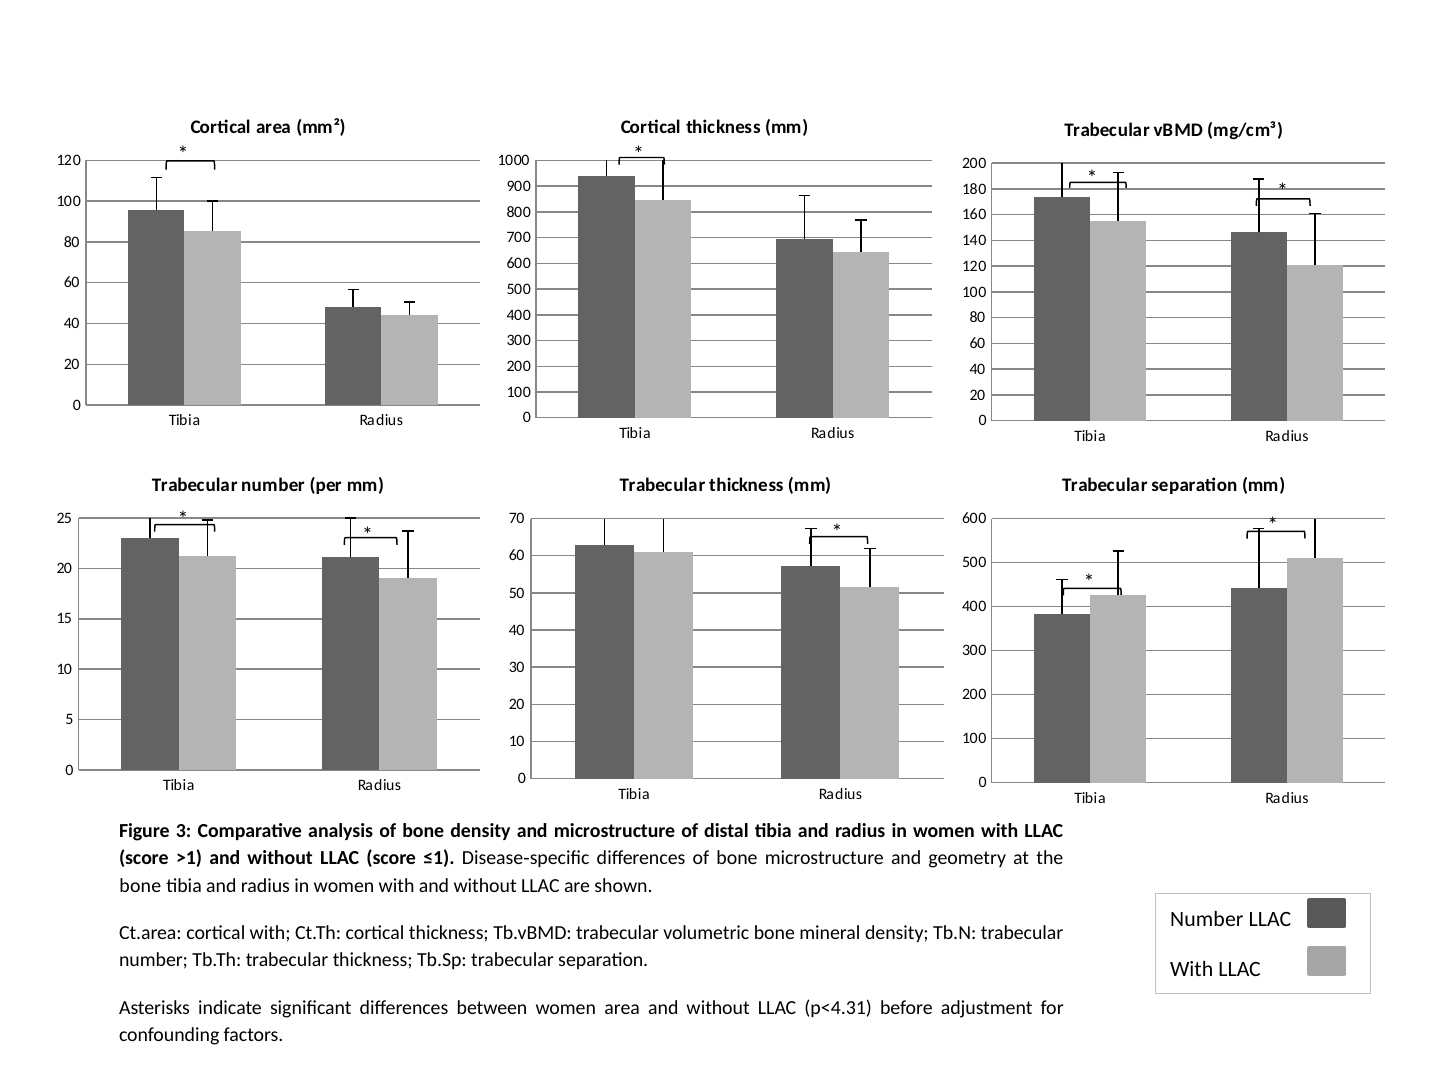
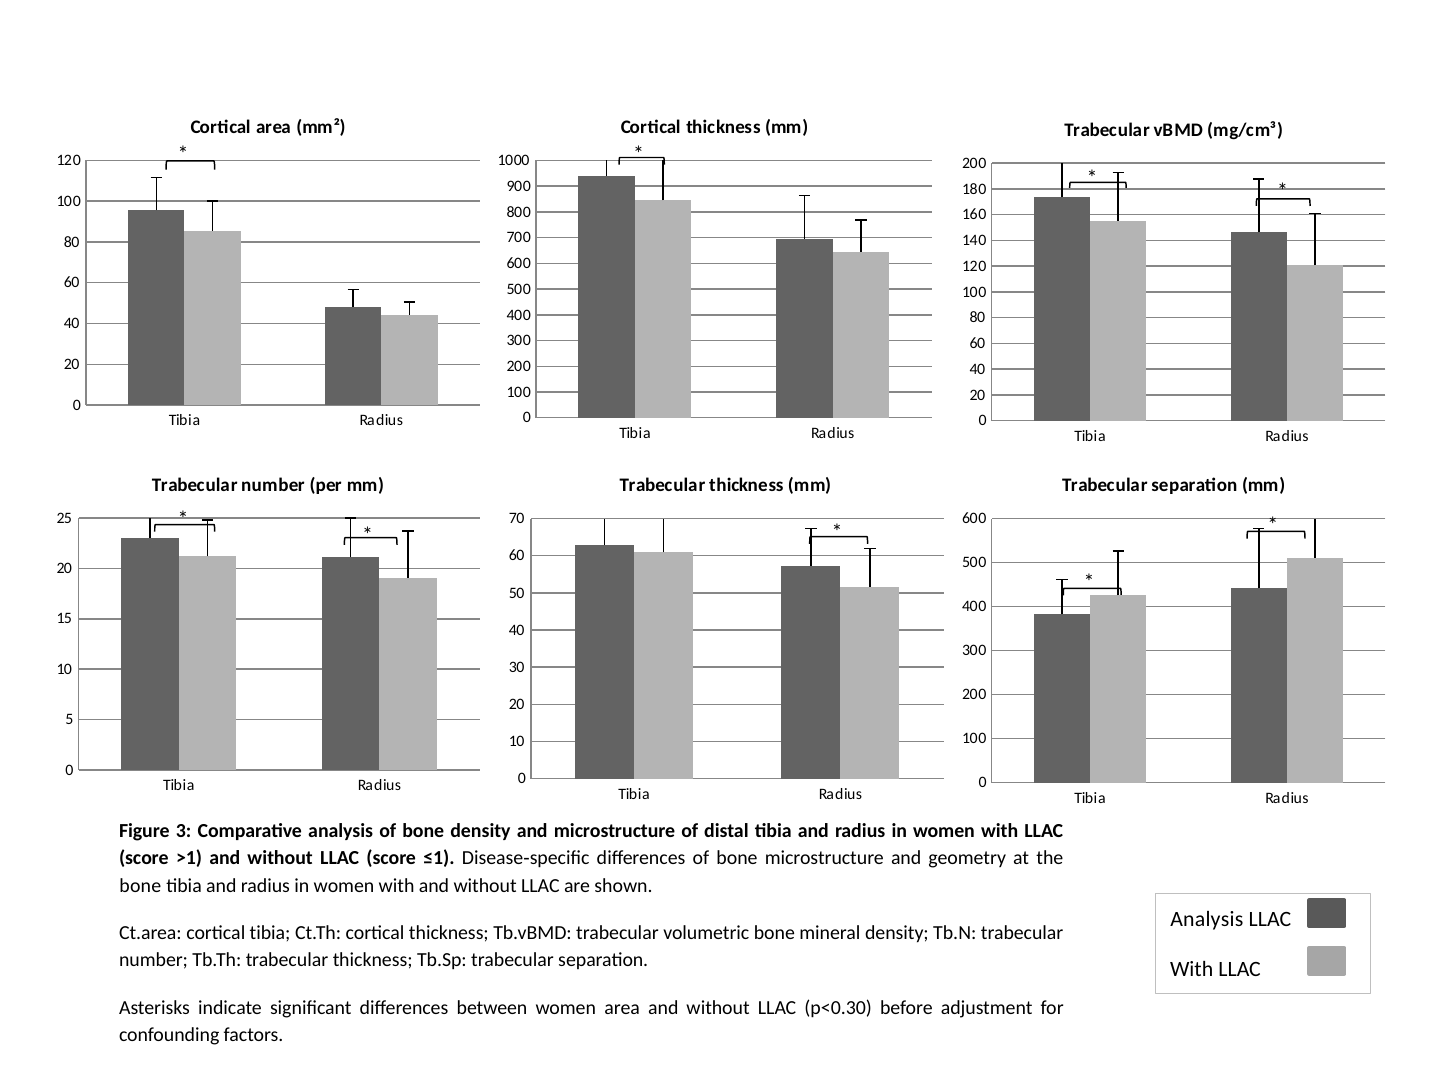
Number: Number -> Analysis (1207, 919)
cortical with: with -> tibia (270, 932)
p<4.31: p<4.31 -> p<0.30 (838, 1007)
